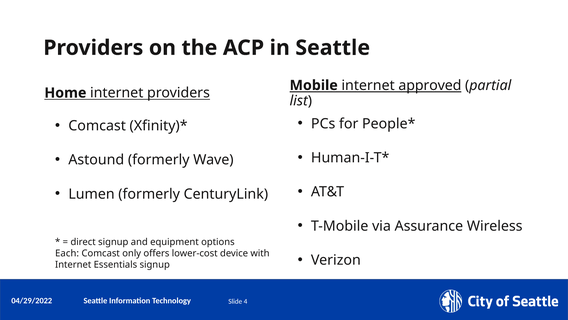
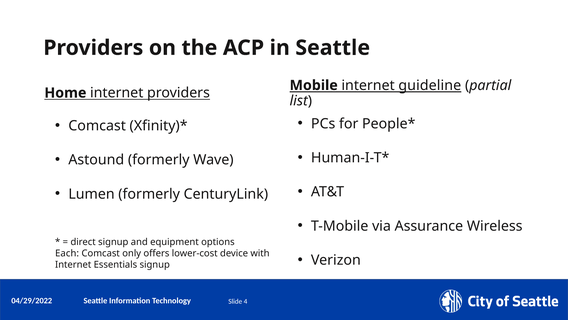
approved: approved -> guideline (430, 85)
